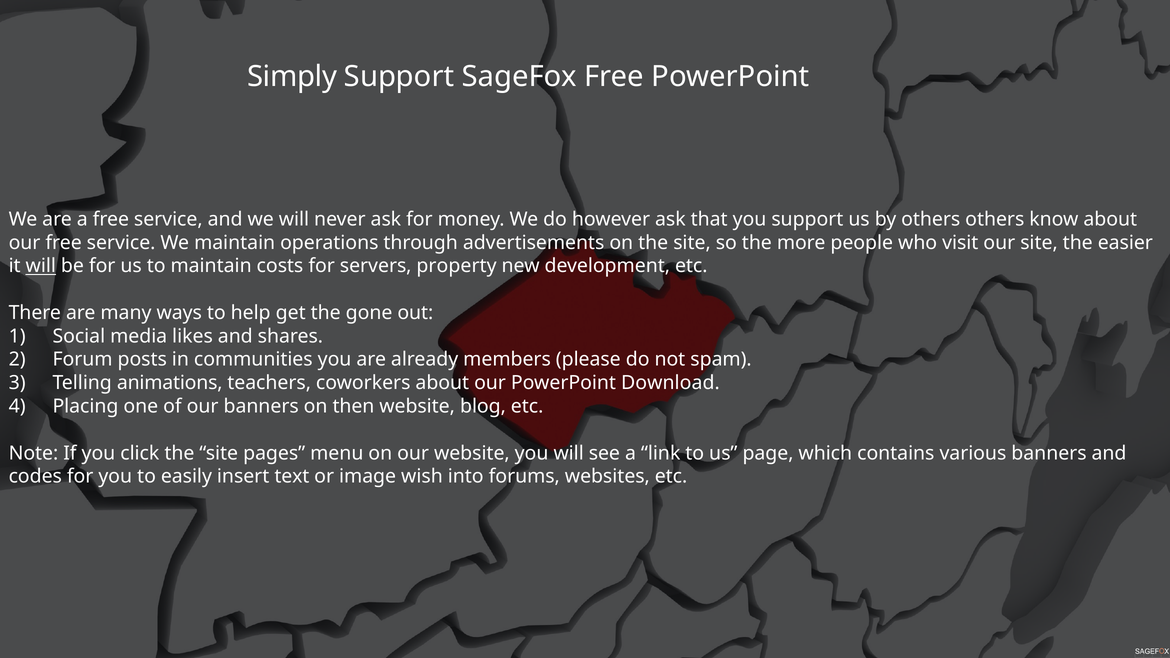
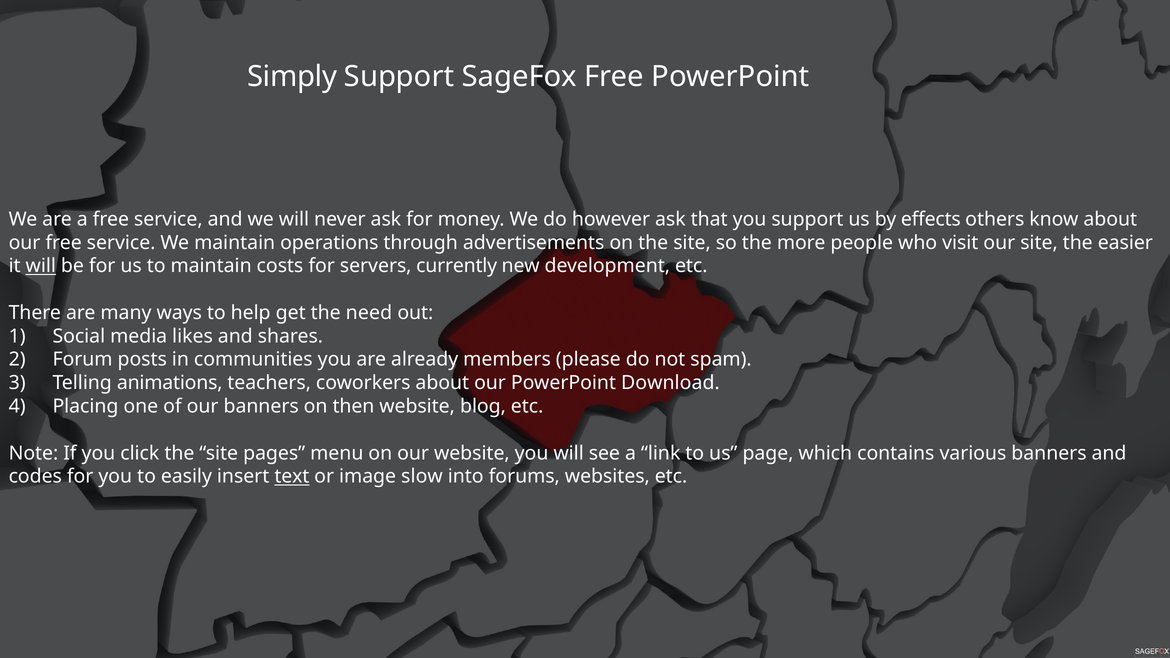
by others: others -> effects (931, 219)
property: property -> currently (457, 266)
gone: gone -> need (369, 313)
text underline: none -> present (292, 477)
wish: wish -> slow (422, 477)
